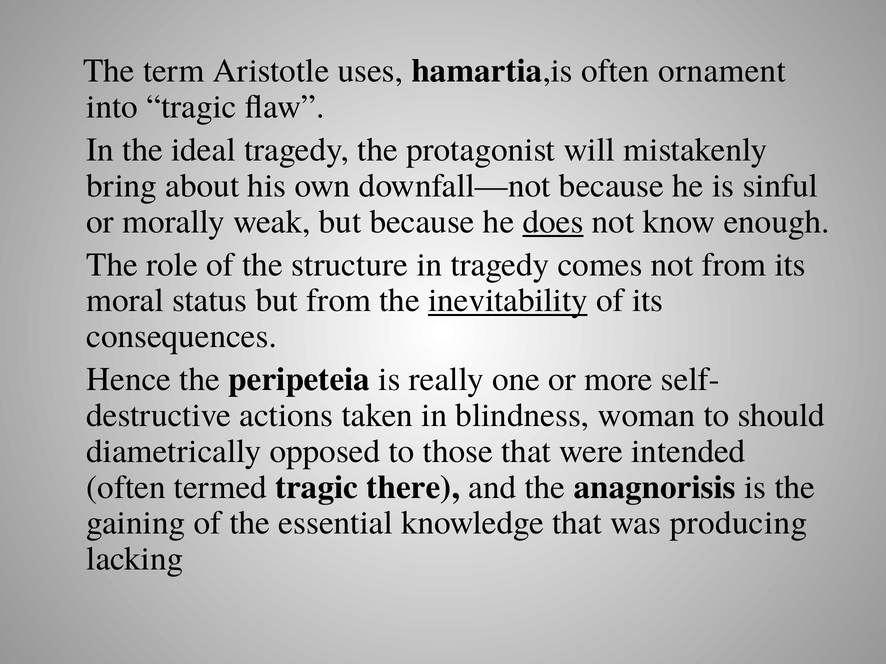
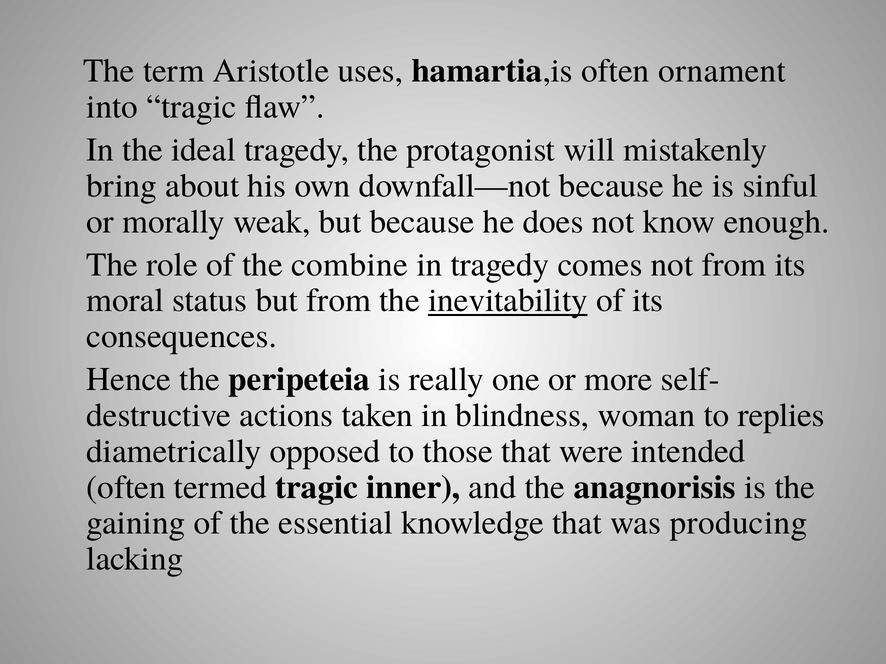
does underline: present -> none (553, 222)
structure: structure -> combine (350, 265)
should: should -> replies (781, 416)
there: there -> inner (413, 487)
